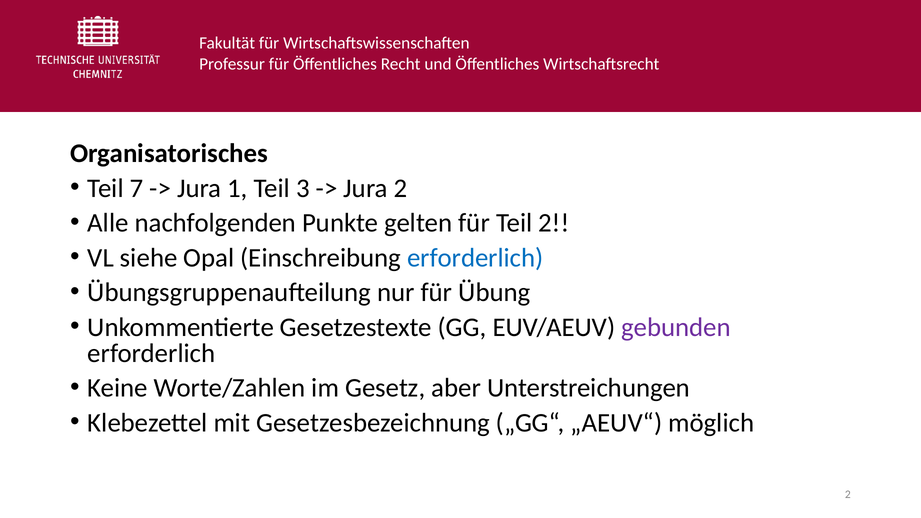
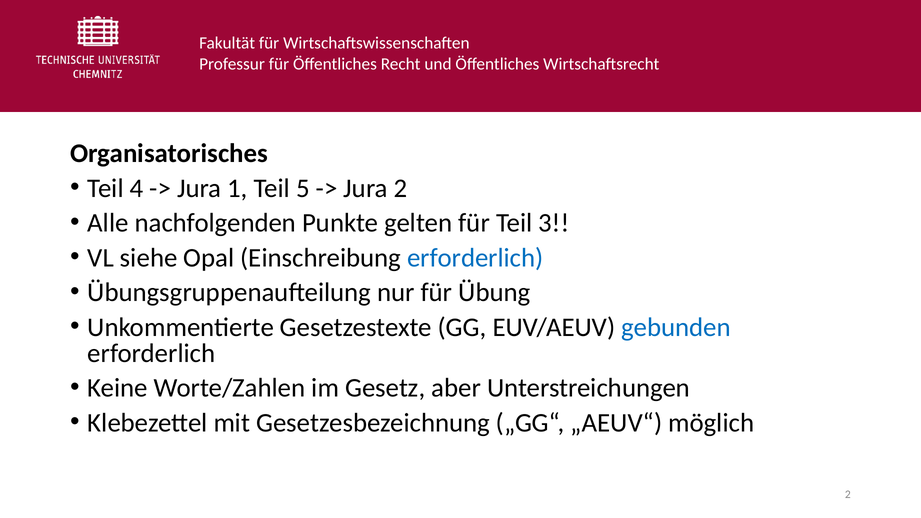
7: 7 -> 4 (137, 188)
3: 3 -> 5 (303, 188)
Teil 2: 2 -> 3 (554, 223)
gebunden colour: purple -> blue (676, 327)
